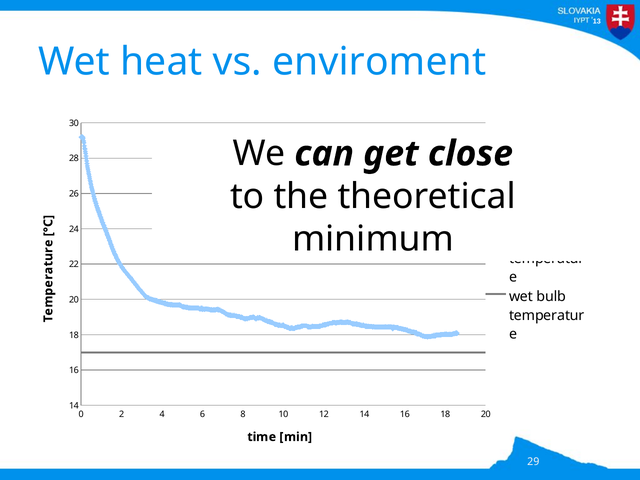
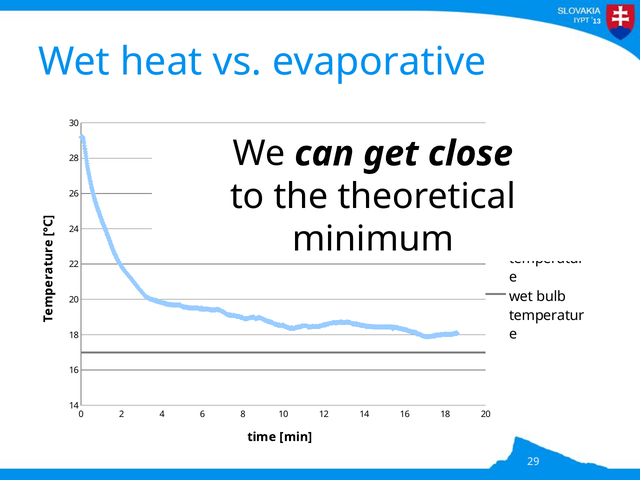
enviroment: enviroment -> evaporative (379, 62)
